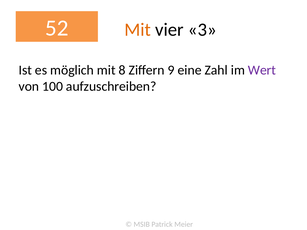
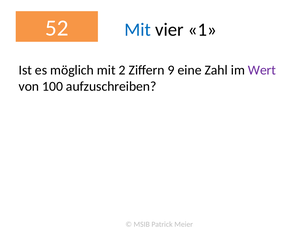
Mit colour: orange -> blue (138, 30)
3: 3 -> 1 (202, 30)
8: 8 -> 2 (122, 70)
